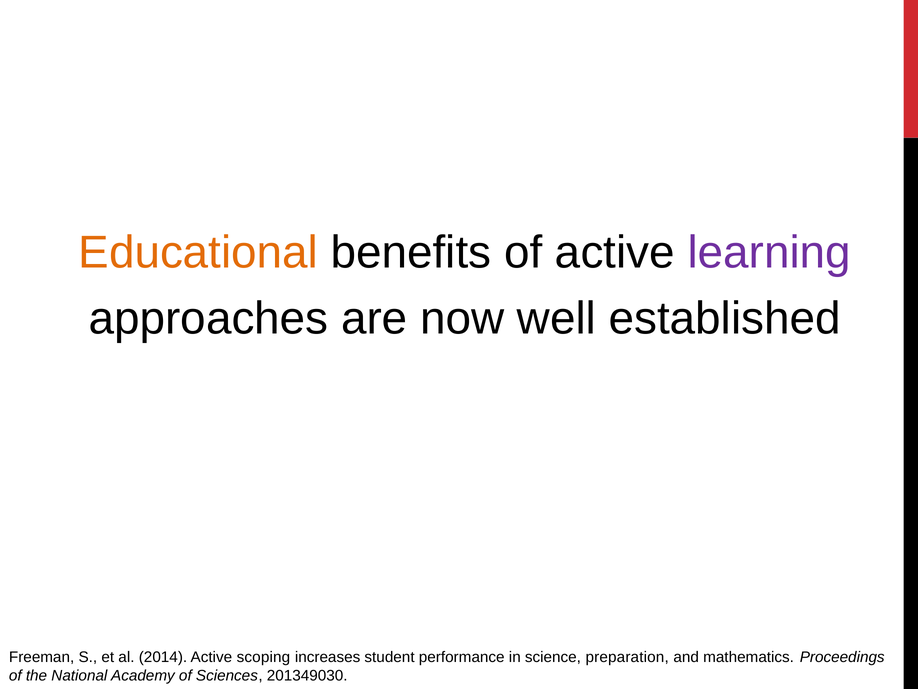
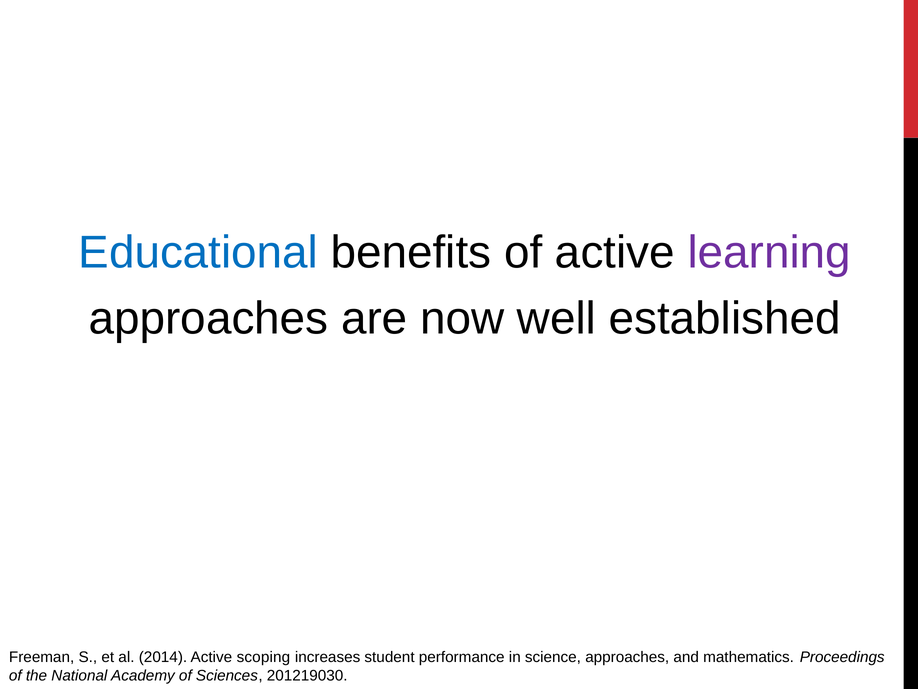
Educational colour: orange -> blue (198, 252)
science preparation: preparation -> approaches (627, 657)
201349030: 201349030 -> 201219030 (307, 675)
